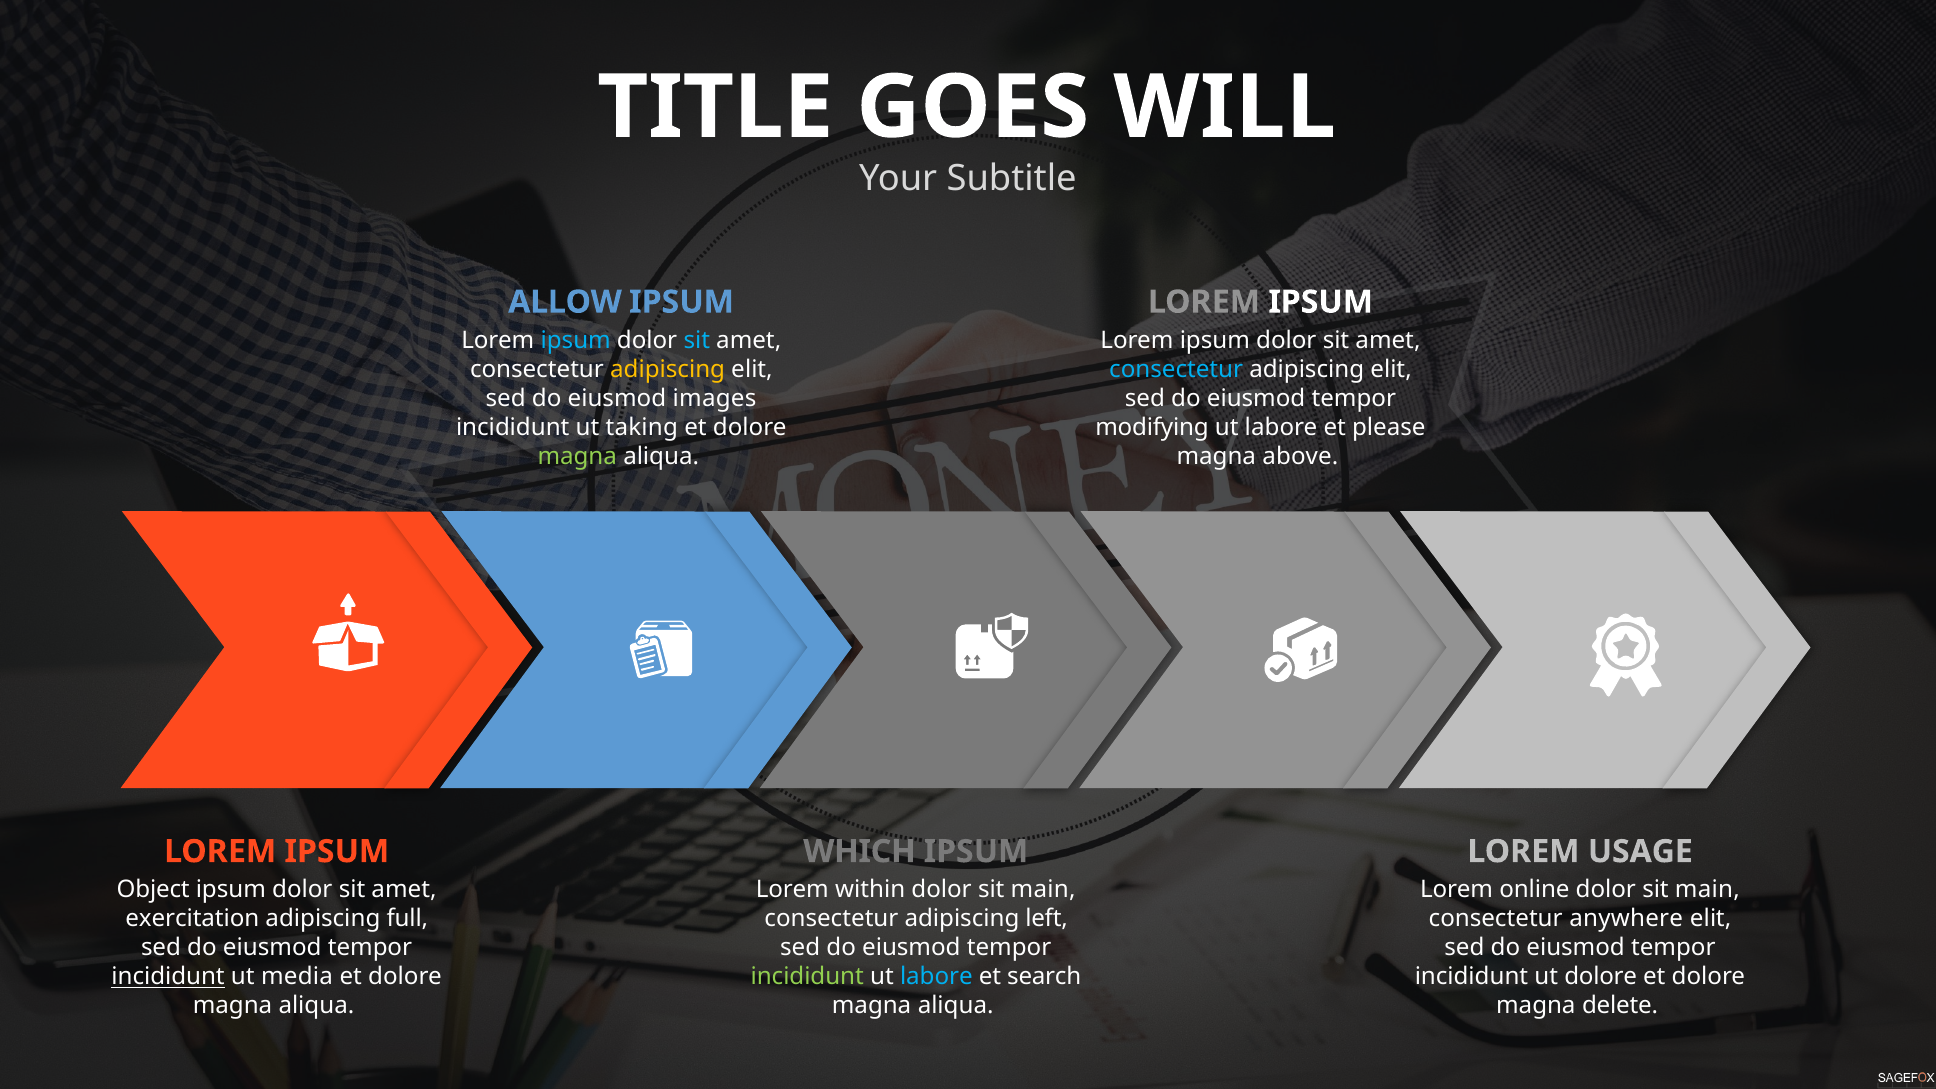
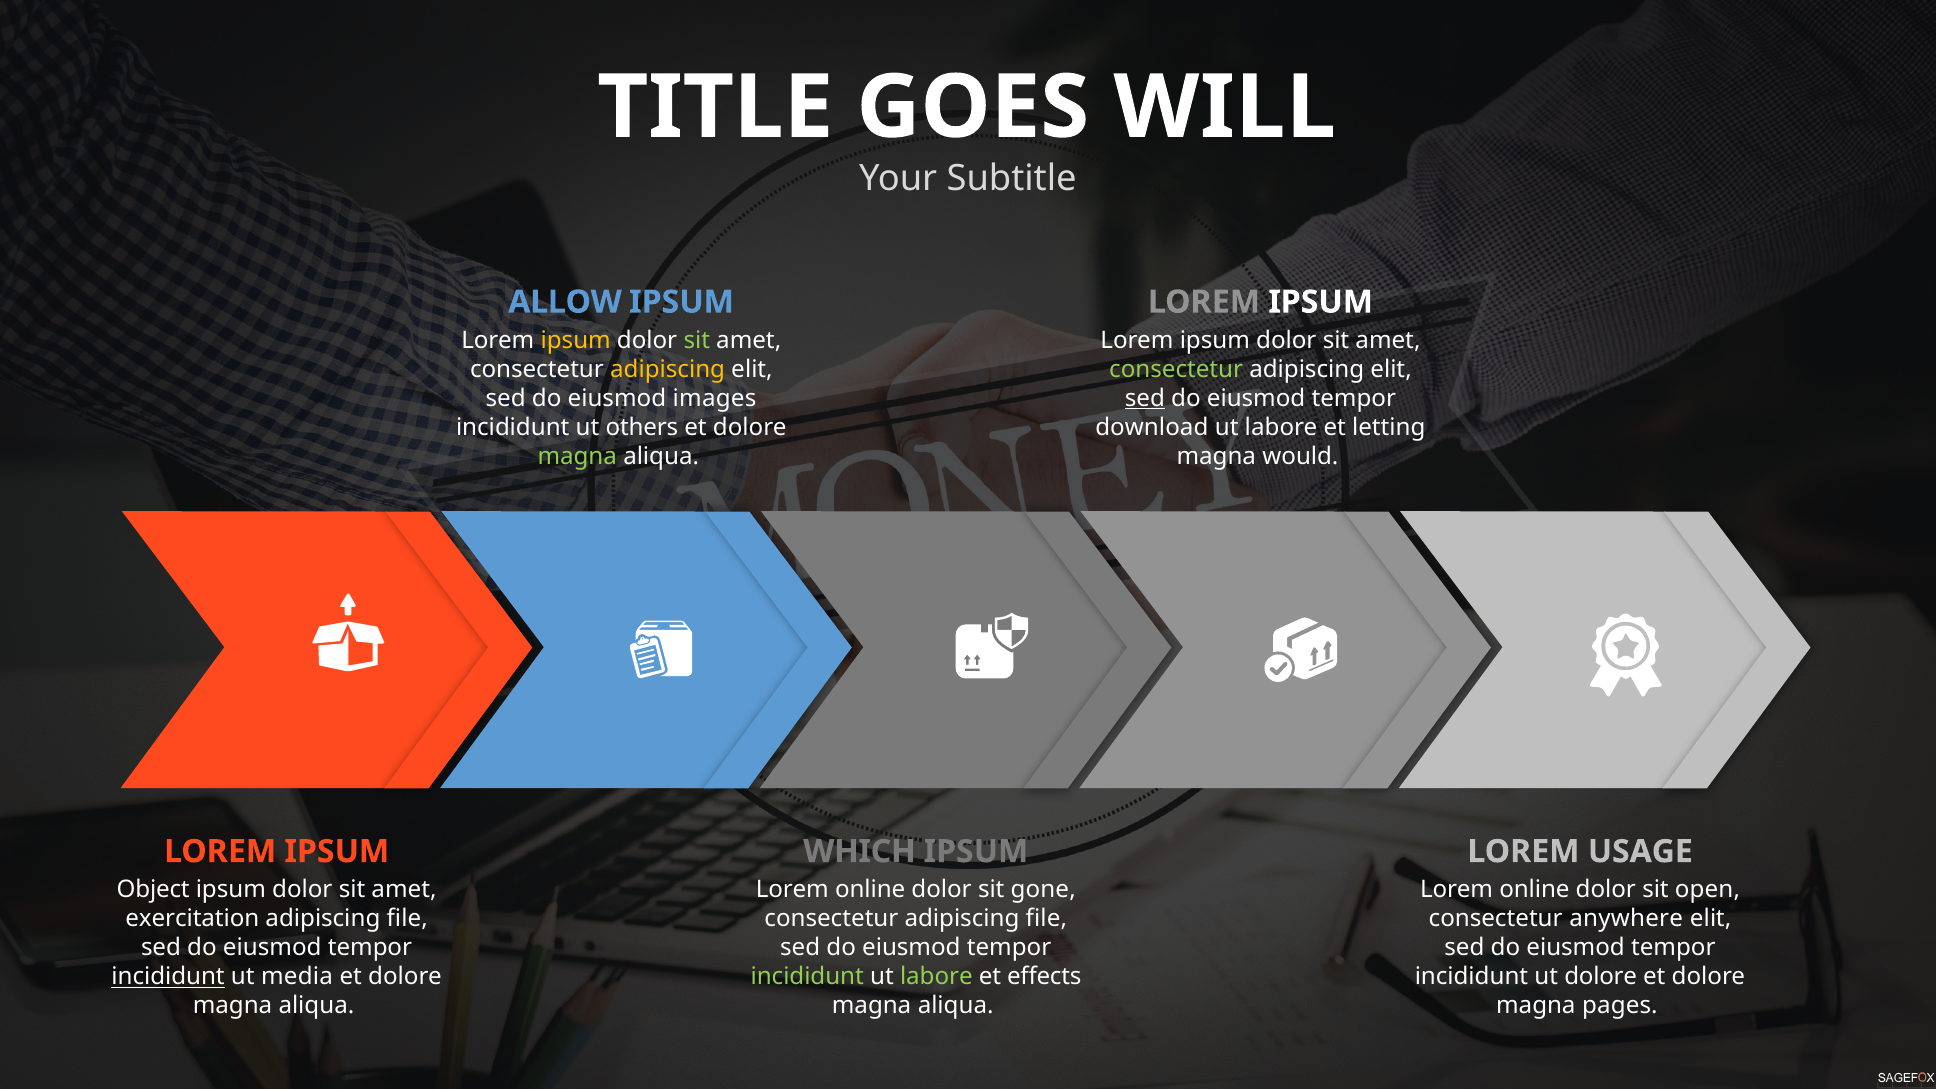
ipsum colour: light blue -> yellow (576, 340)
sit colour: light blue -> light green (697, 340)
consectetur colour: light blue -> light green (1176, 369)
sed underline: none -> present (1145, 398)
taking: taking -> others (642, 427)
modifying: modifying -> download (1152, 427)
please: please -> letting (1389, 427)
above: above -> would (1300, 456)
within: within -> online (870, 890)
main: main -> gone (1043, 890)
main: main -> open (1707, 890)
full: full -> file (407, 919)
consectetur adipiscing left: left -> file (1046, 919)
labore colour: light blue -> light green (936, 977)
search: search -> effects (1044, 977)
delete: delete -> pages (1620, 1006)
